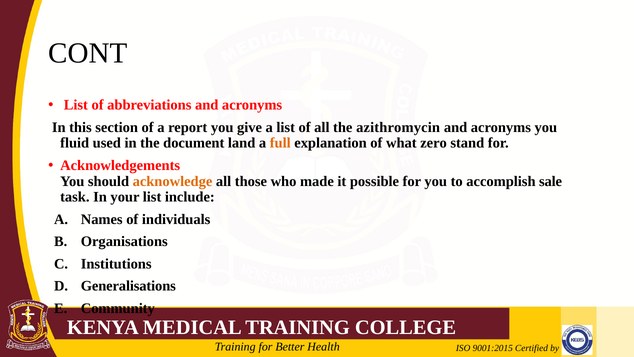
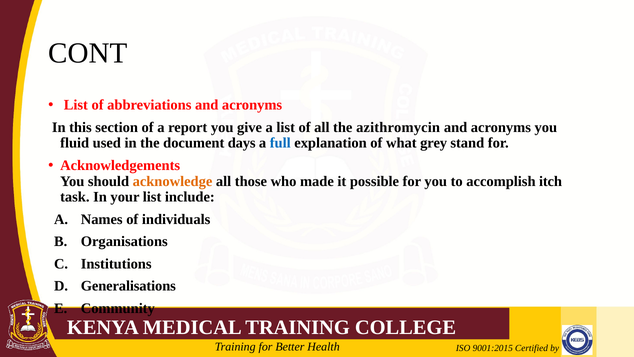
land: land -> days (242, 143)
full colour: orange -> blue (280, 143)
zero: zero -> grey (434, 143)
sale: sale -> itch (550, 181)
